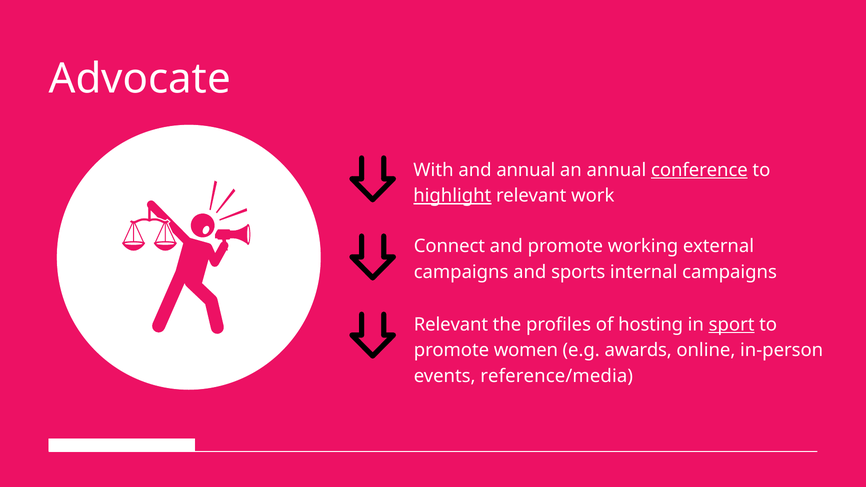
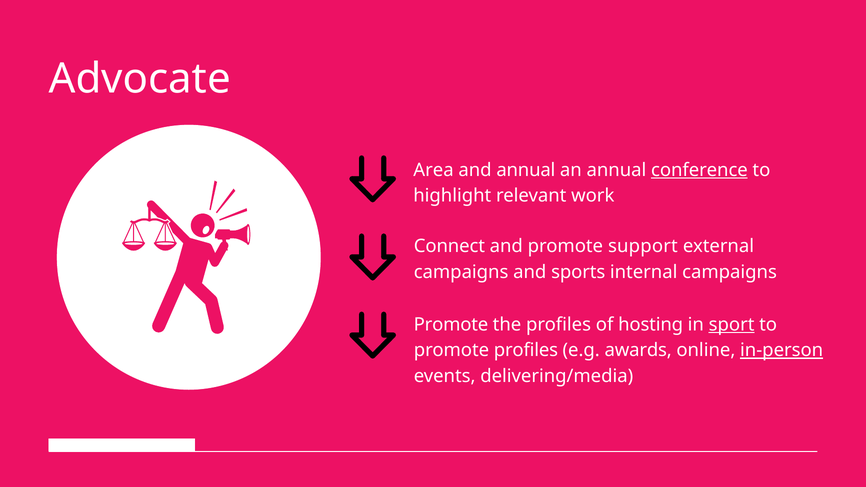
With: With -> Area (434, 170)
highlight underline: present -> none (452, 196)
working: working -> support (643, 246)
Relevant: Relevant -> Promote (451, 325)
promote women: women -> profiles (526, 350)
in-person underline: none -> present (782, 350)
reference/media: reference/media -> delivering/media (557, 376)
